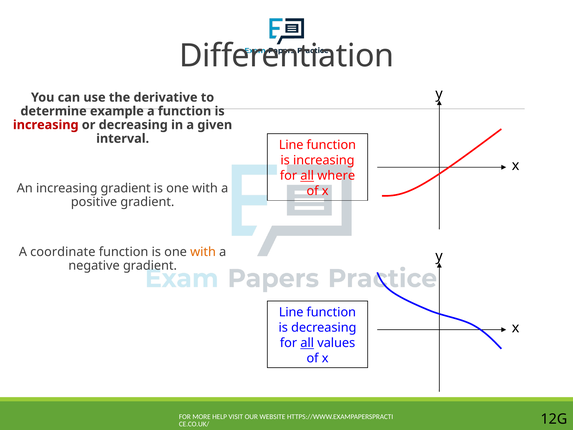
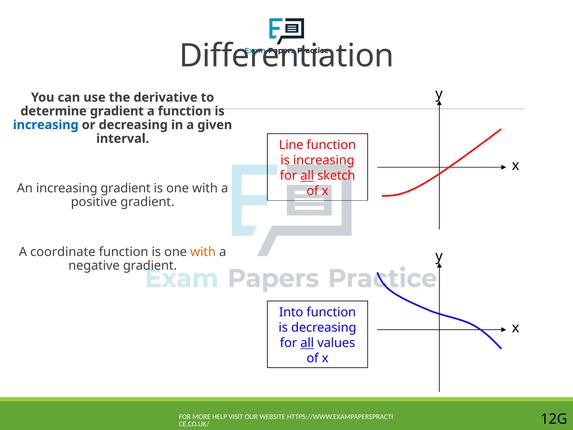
determine example: example -> gradient (117, 111)
increasing colour: red -> blue (46, 125)
where: where -> sketch (336, 176)
Line: Line -> Into (291, 312)
